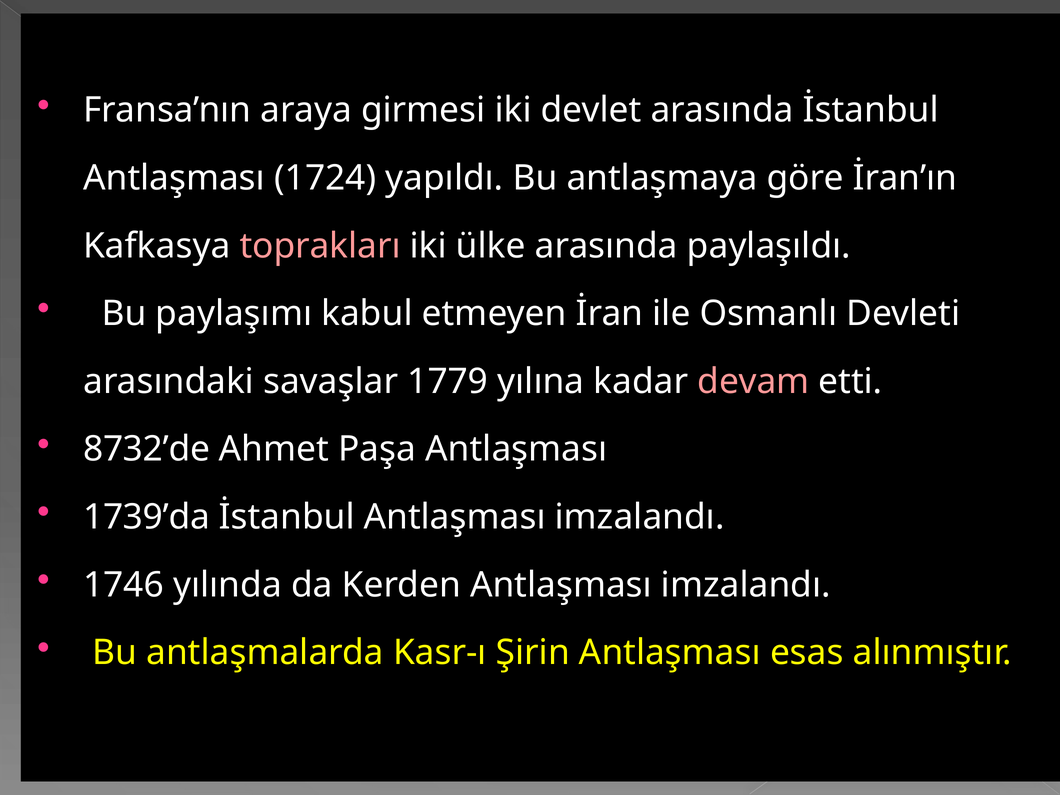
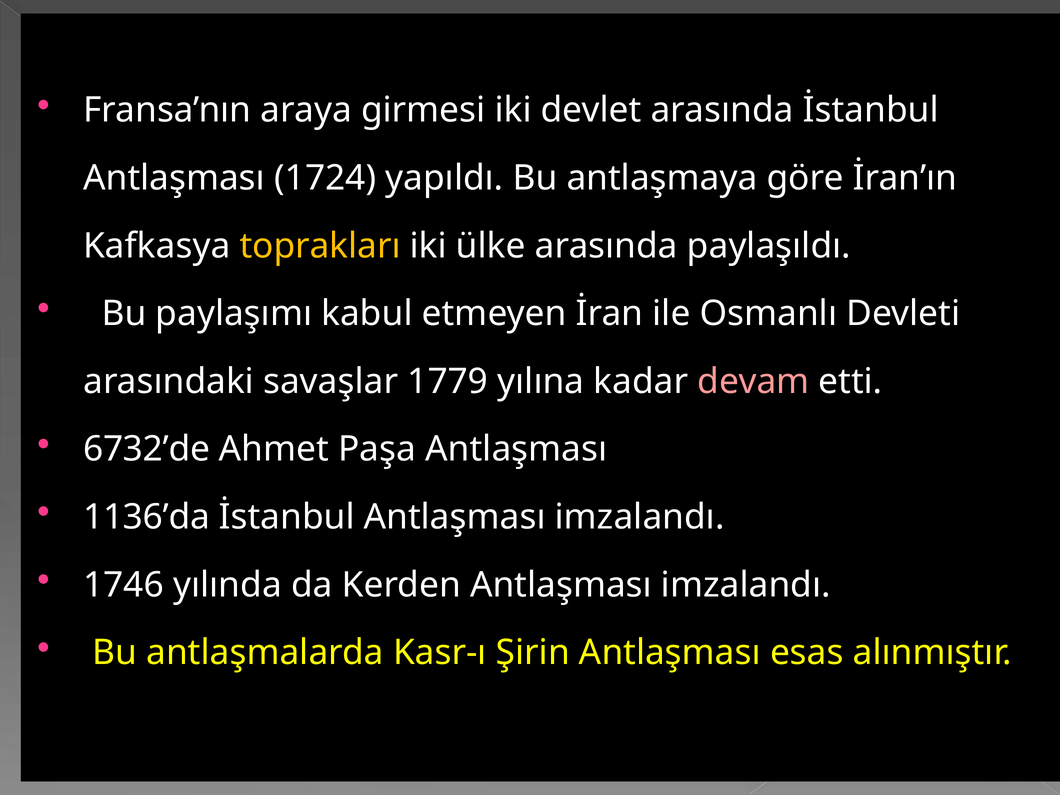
toprakları colour: pink -> yellow (320, 246)
8732’de: 8732’de -> 6732’de (147, 449)
1739’da: 1739’da -> 1136’da (147, 517)
